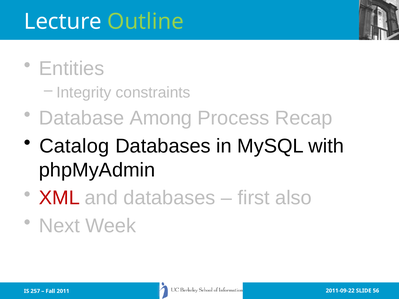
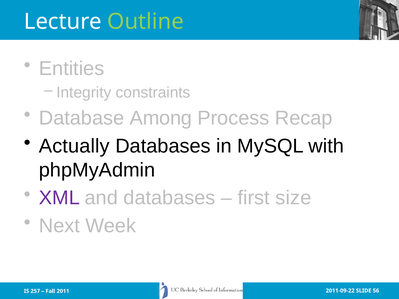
Catalog: Catalog -> Actually (74, 146)
XML colour: red -> purple (59, 198)
also: also -> size (293, 198)
